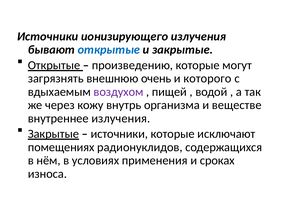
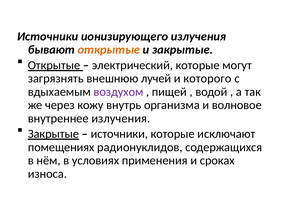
открытые colour: blue -> orange (109, 50)
произведению: произведению -> электрический (132, 65)
очень: очень -> лучей (156, 79)
веществе: веществе -> волновое (237, 105)
